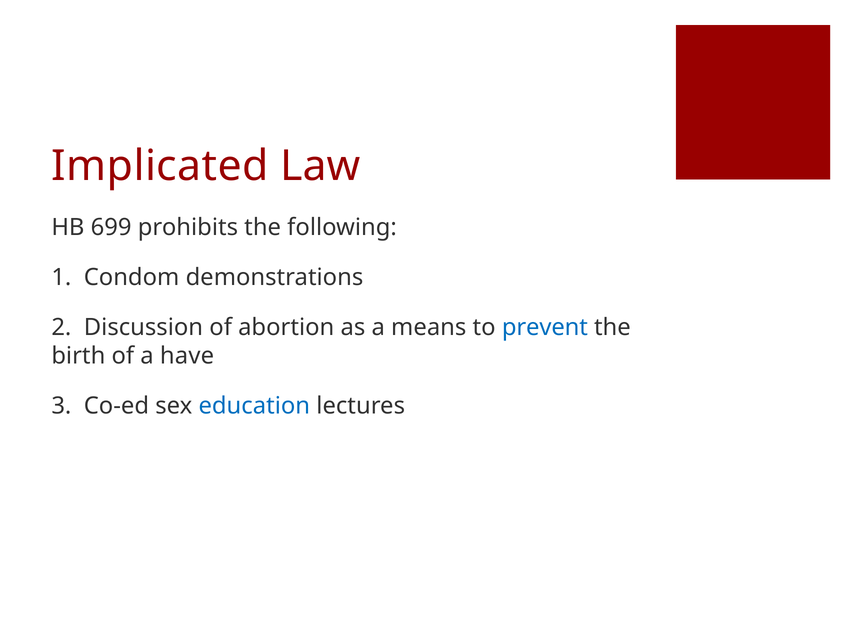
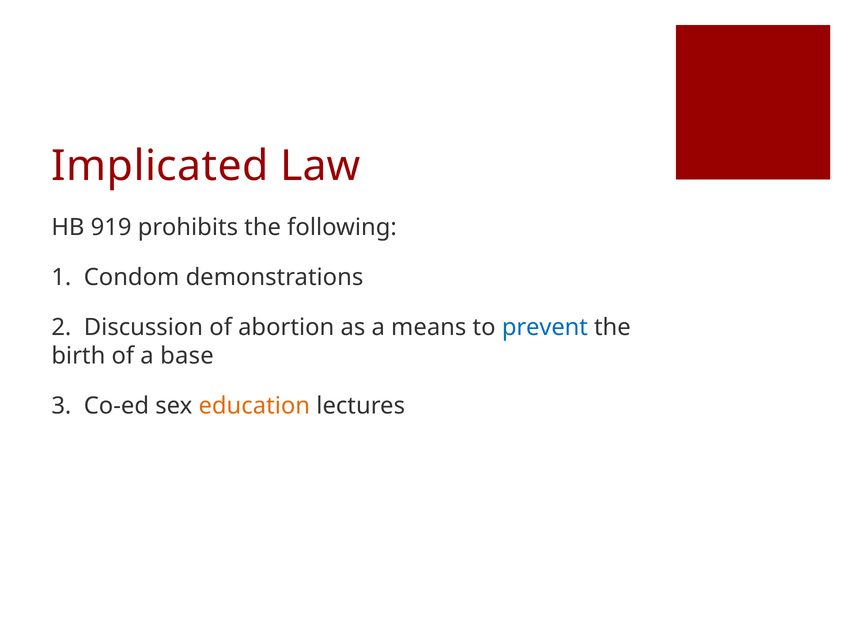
699: 699 -> 919 (111, 227)
have: have -> base (187, 356)
education colour: blue -> orange (254, 406)
